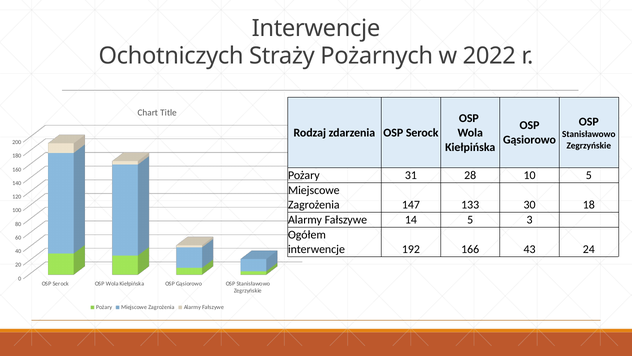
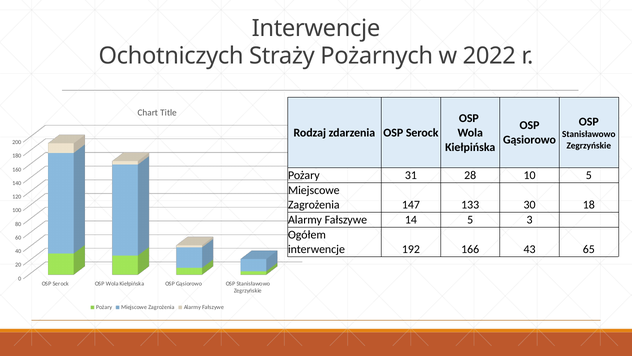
24: 24 -> 65 (589, 249)
